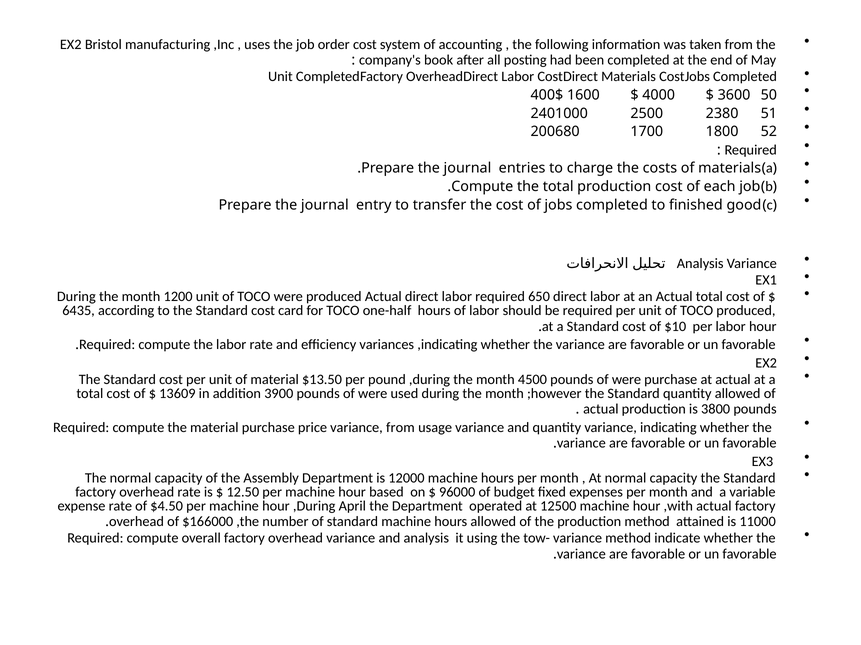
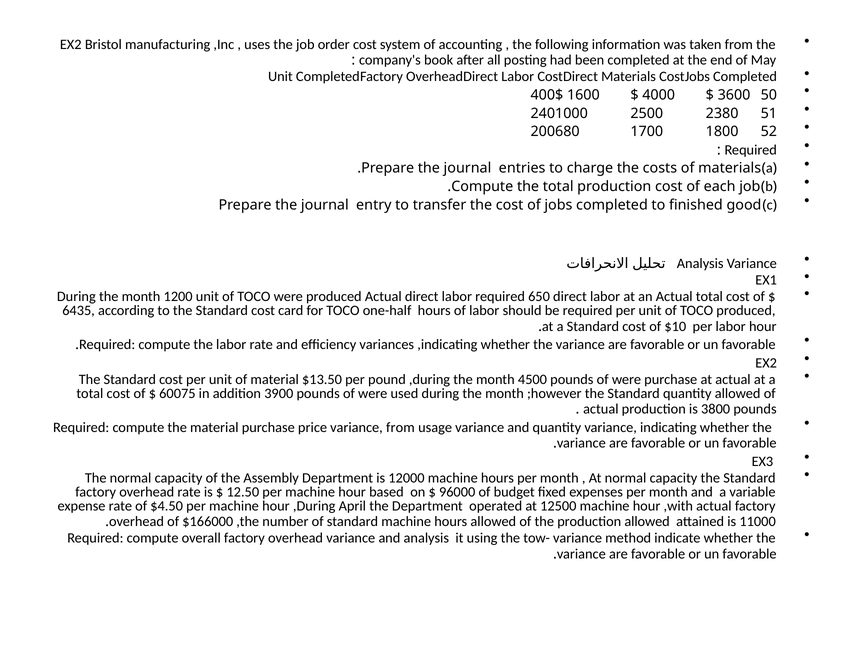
13609: 13609 -> 60075 (177, 394)
production method: method -> allowed (647, 522)
